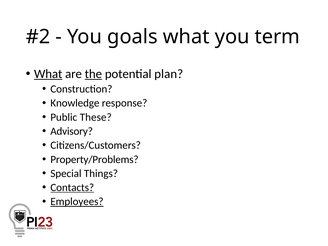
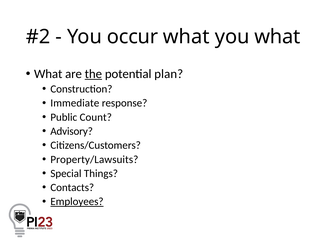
goals: goals -> occur (133, 37)
you term: term -> what (277, 37)
What underline: present -> none (48, 74)
Knowledge: Knowledge -> Immediate (75, 103)
These: These -> Count (96, 117)
Property/Problems: Property/Problems -> Property/Lawsuits (94, 159)
Contacts underline: present -> none (72, 188)
